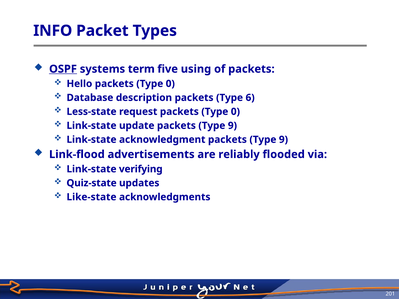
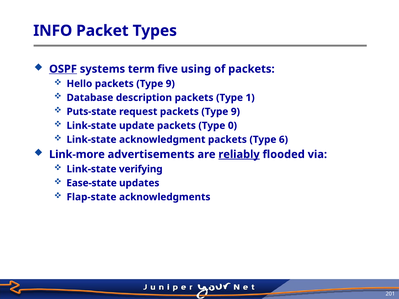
Hello packets Type 0: 0 -> 9 (170, 84)
6: 6 -> 1 (250, 98)
Less‑state: Less‑state -> Puts‑state (92, 112)
request packets Type 0: 0 -> 9 (235, 112)
update packets Type 9: 9 -> 0 (232, 126)
acknowledgment packets Type 9: 9 -> 6 (283, 140)
Link‑flood: Link‑flood -> Link‑more (77, 155)
reliably underline: none -> present (239, 155)
Quiz‑state: Quiz‑state -> Ease‑state (92, 183)
Like‑state: Like‑state -> Flap‑state (91, 197)
